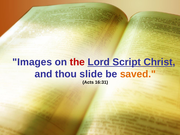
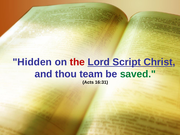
Images: Images -> Hidden (32, 62)
slide: slide -> team (91, 74)
saved colour: orange -> green (138, 74)
